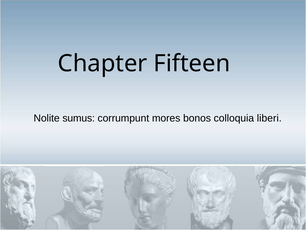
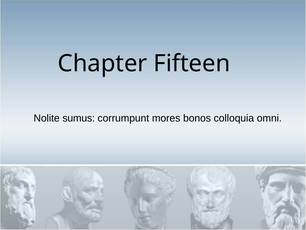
liberi: liberi -> omni (269, 118)
